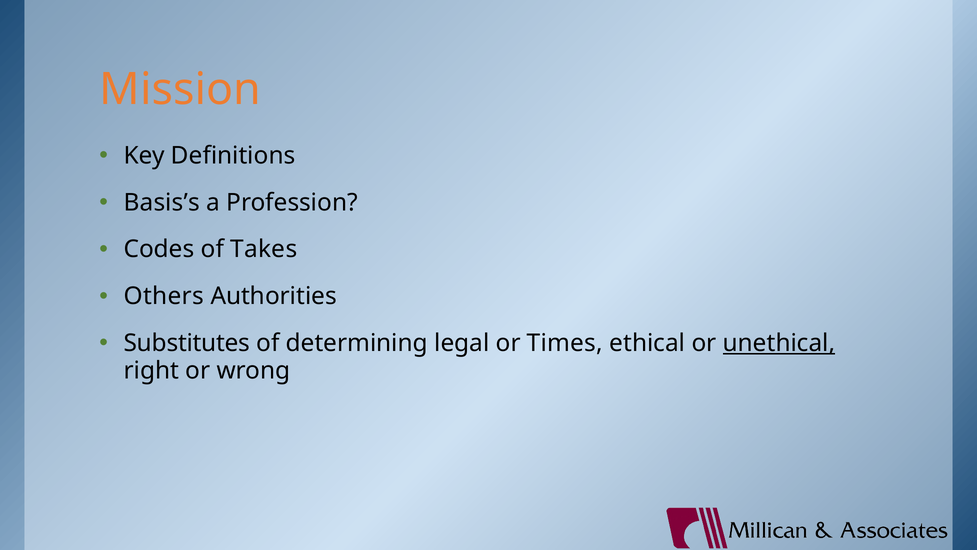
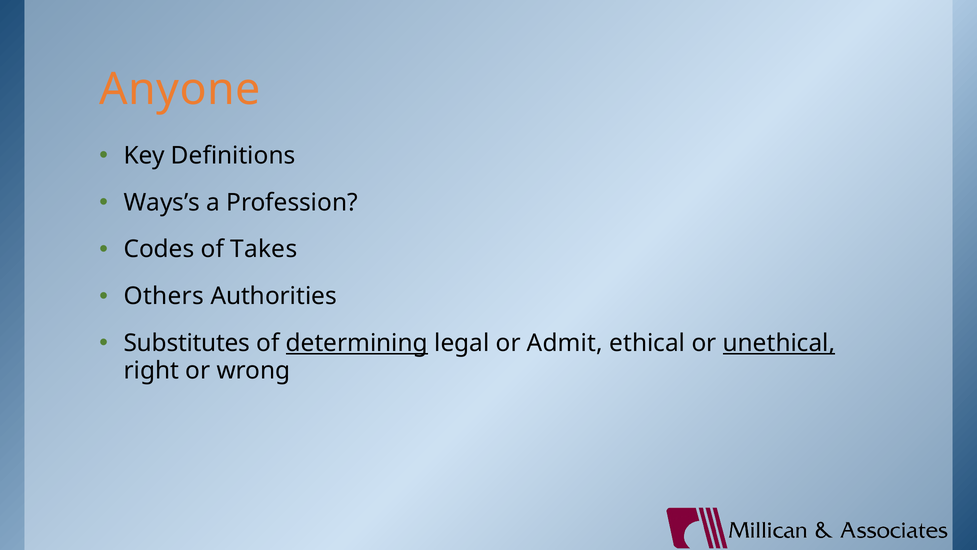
Mission: Mission -> Anyone (180, 89)
Basis’s: Basis’s -> Ways’s (162, 202)
determining underline: none -> present (357, 343)
Times: Times -> Admit (565, 343)
